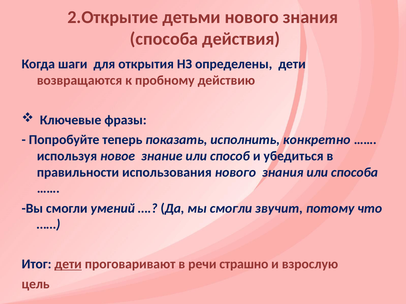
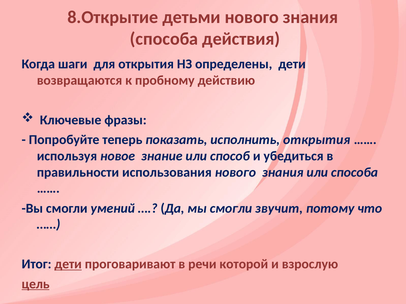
2.Открытие: 2.Открытие -> 8.Открытие (113, 17)
исполнить конкретно: конкретно -> открытия (317, 140)
страшно: страшно -> которой (244, 265)
цель underline: none -> present (36, 284)
